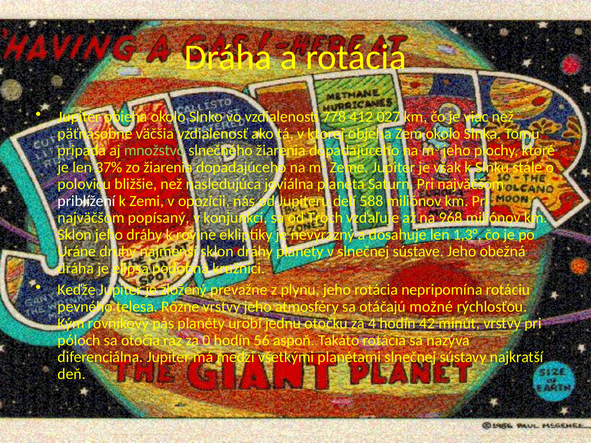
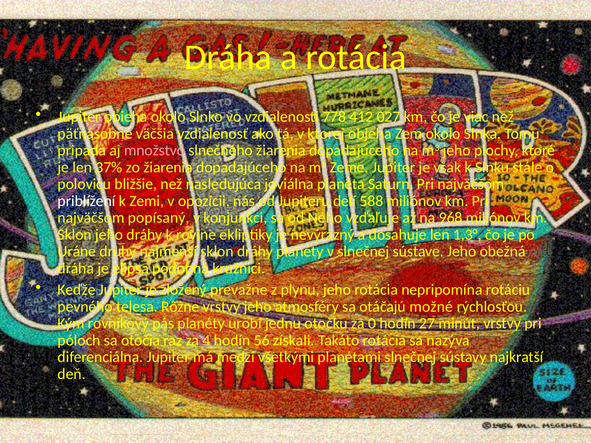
množstvo colour: light green -> pink (155, 151)
Troch: Troch -> Neho (325, 218)
4: 4 -> 0 (372, 324)
42: 42 -> 27 (427, 324)
0: 0 -> 4 (206, 341)
aspoň: aspoň -> získali (294, 341)
